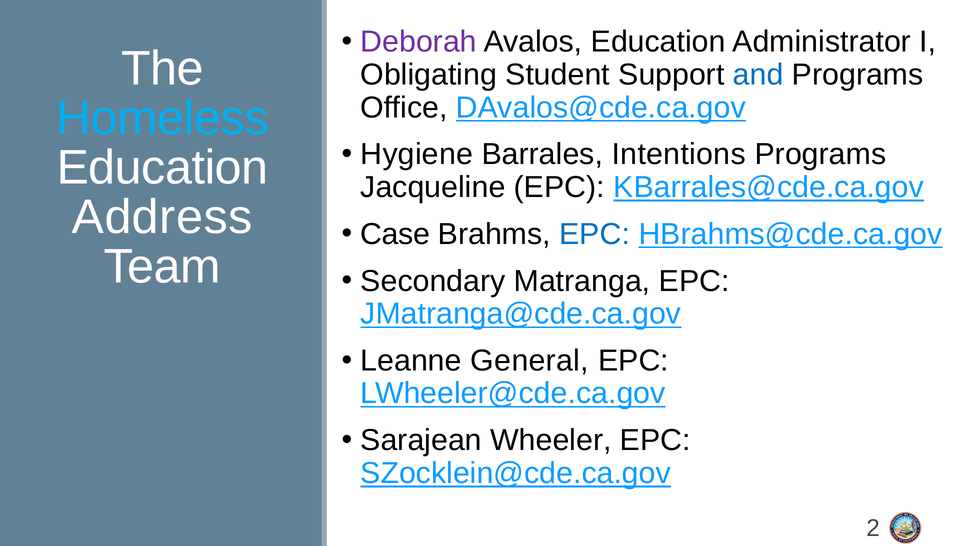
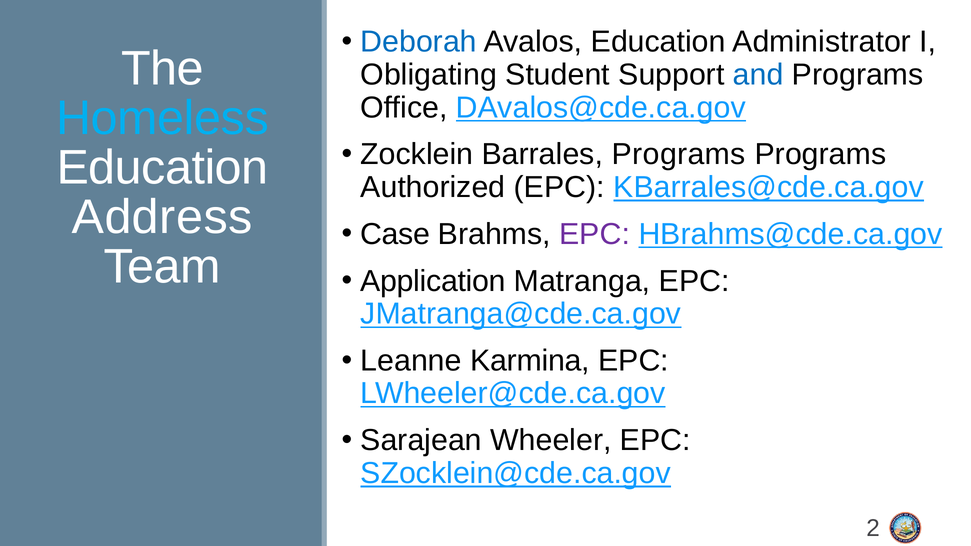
Deborah colour: purple -> blue (419, 42)
Hygiene: Hygiene -> Zocklein (417, 154)
Barrales Intentions: Intentions -> Programs (679, 154)
Jacqueline: Jacqueline -> Authorized (433, 187)
EPC colour: blue -> purple (595, 234)
Secondary: Secondary -> Application (433, 281)
General: General -> Karmina (530, 361)
